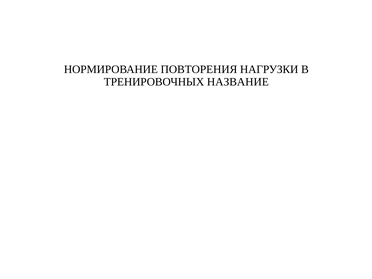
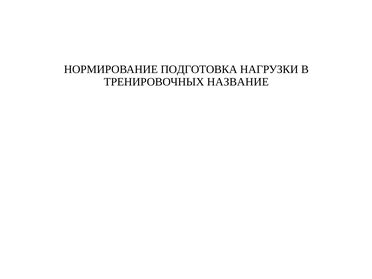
ПОВТОРЕНИЯ: ПОВТОРЕНИЯ -> ПОДГОТОВКА (199, 69)
